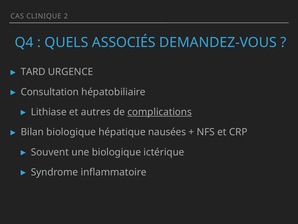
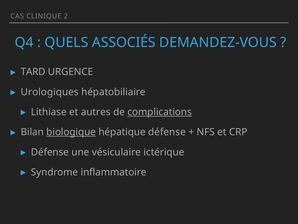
Consultation: Consultation -> Urologiques (50, 92)
biologique underline: none -> present (71, 132)
hépatique nausées: nausées -> défense (167, 132)
Souvent: Souvent -> Défense (50, 152)
une biologique: biologique -> vésiculaire (116, 152)
